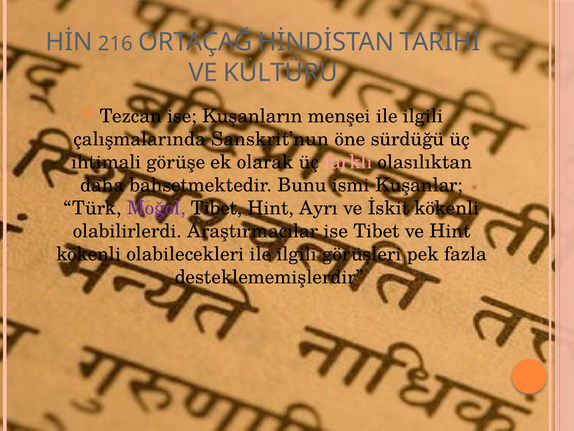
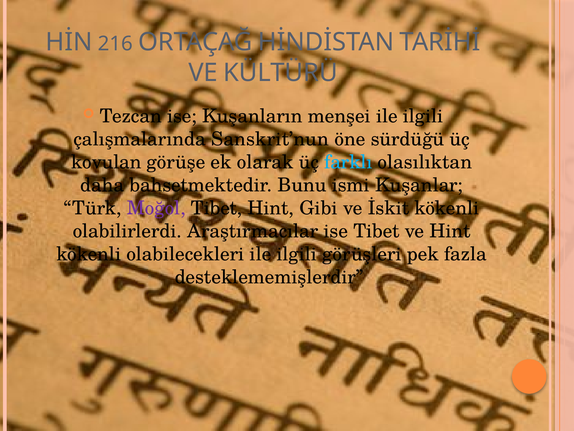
ihtimali: ihtimali -> kovulan (106, 162)
farklı colour: pink -> light blue (348, 162)
Ayrı: Ayrı -> Gibi (318, 208)
